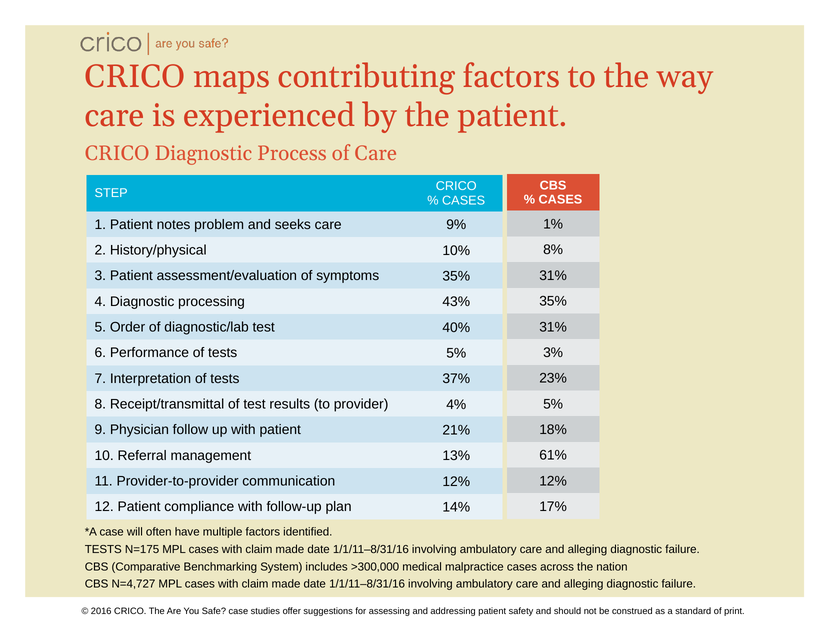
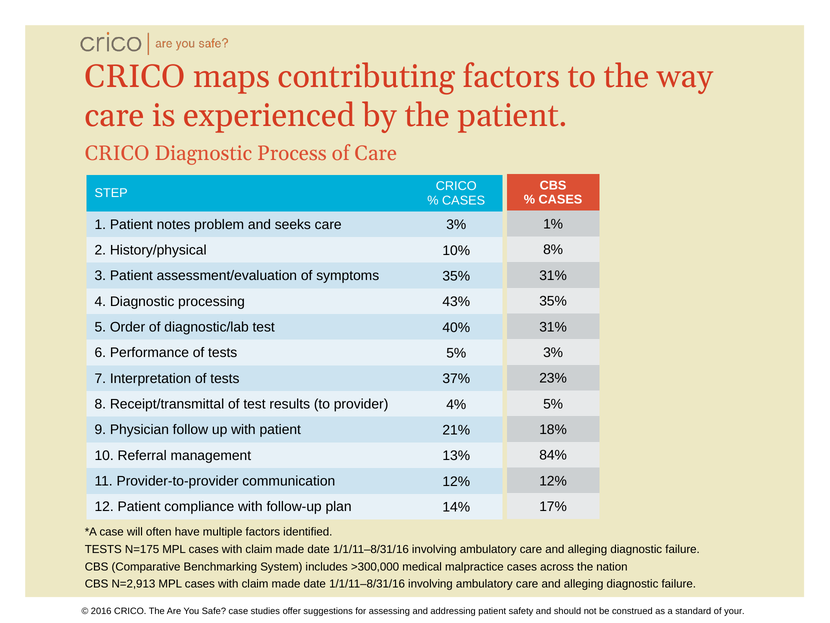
care 9%: 9% -> 3% (456, 225)
61%: 61% -> 84% (553, 455)
N=4,727: N=4,727 -> N=2,913 (133, 584)
print: print -> your (734, 611)
